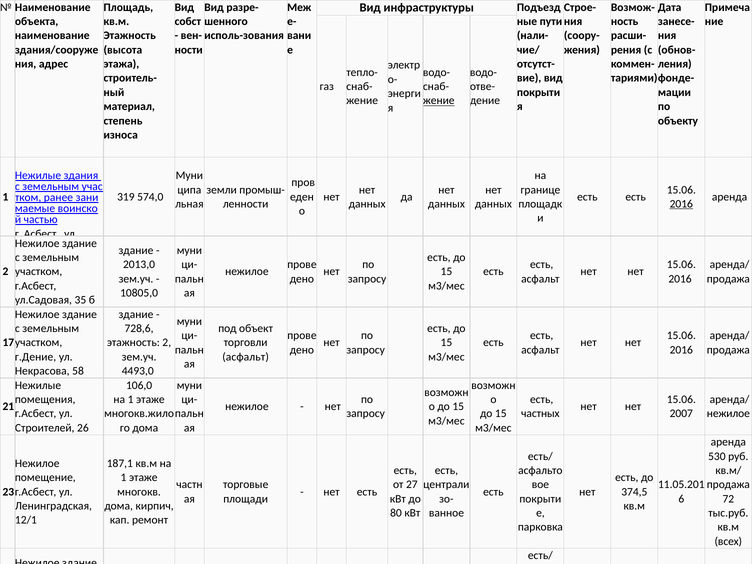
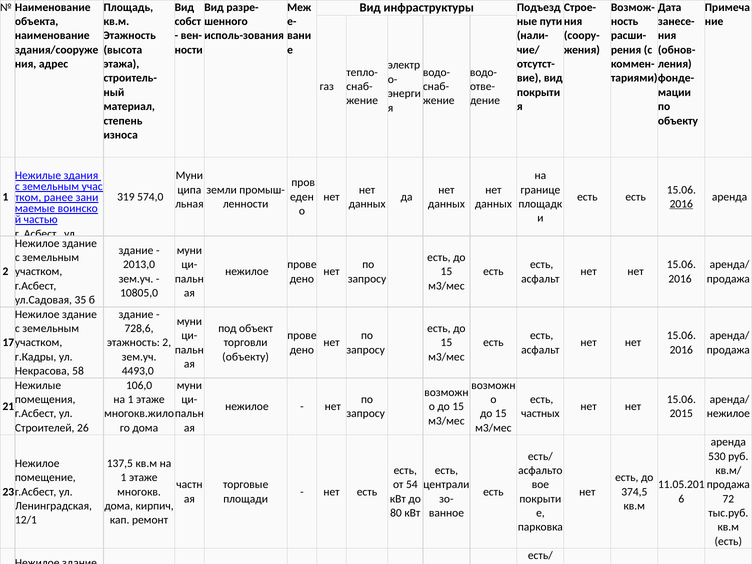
жение underline: present -> none (439, 101)
г.Дение: г.Дение -> г.Кадры (36, 357)
асфальт: асфальт -> объекту (246, 357)
2007: 2007 -> 2015 (681, 414)
187,1: 187,1 -> 137,5 (120, 463)
27: 27 -> 54 (412, 485)
всех: всех -> есть (728, 541)
